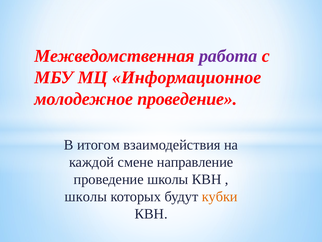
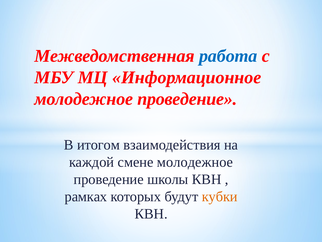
работа colour: purple -> blue (228, 56)
смене направление: направление -> молодежное (195, 162)
школы: школы -> рамках (86, 196)
